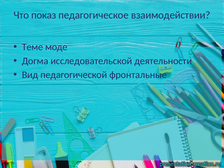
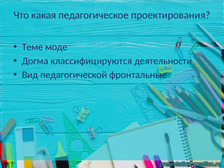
показ: показ -> какая (44, 15)
взаимодействии: взаимодействии -> проектирования (171, 15)
исследовательской: исследовательской -> классифицируются (91, 61)
